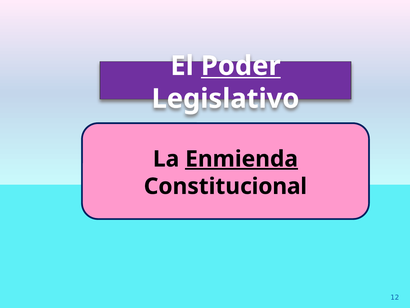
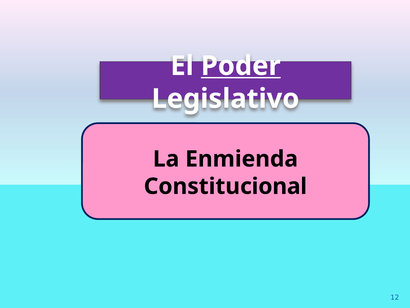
Enmienda underline: present -> none (242, 159)
